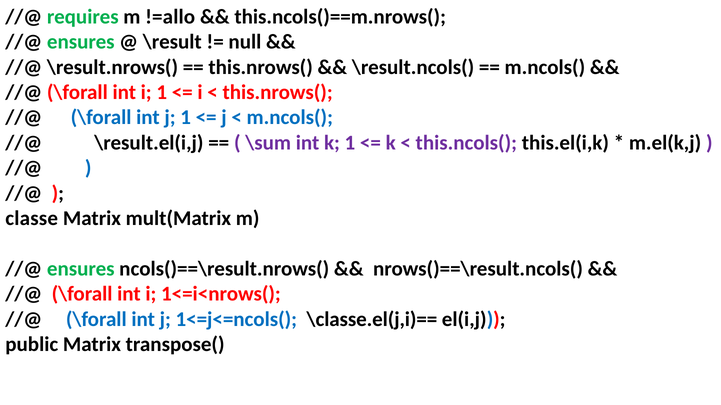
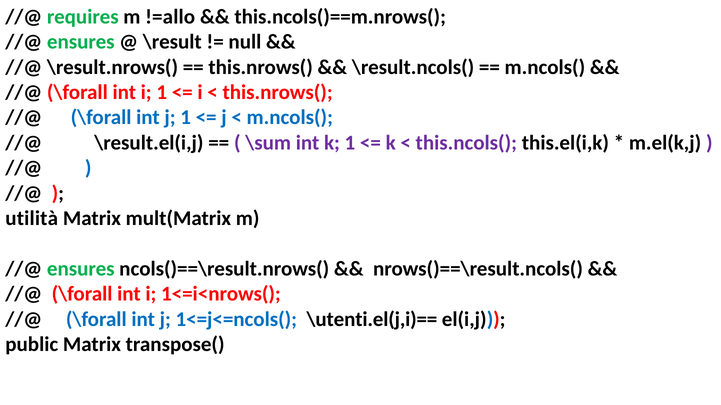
classe: classe -> utilità (32, 219)
\classe.el(j,i)==: \classe.el(j,i)== -> \utenti.el(j,i)== (372, 320)
